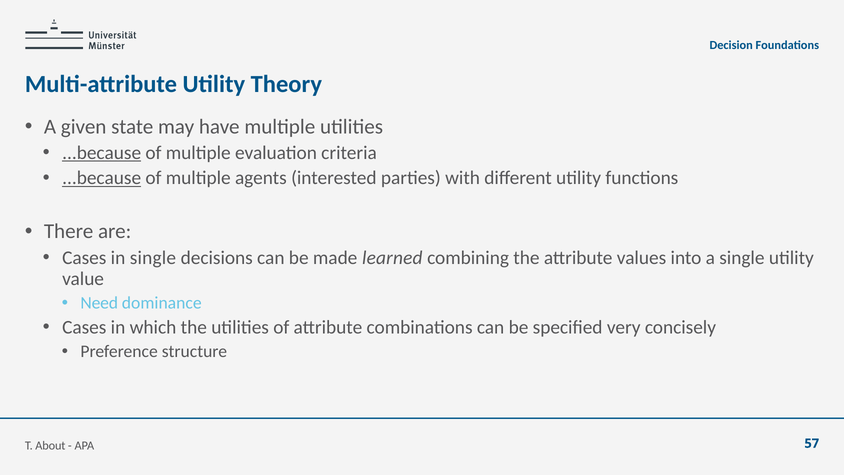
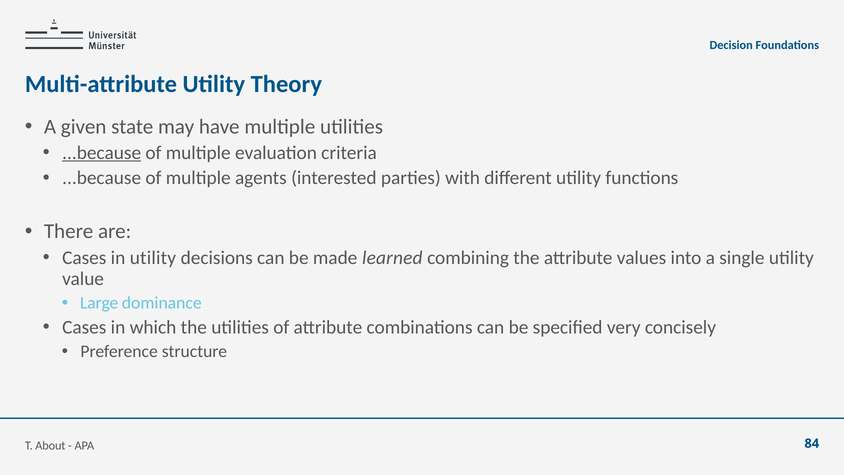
...because underline: present -> none (102, 178)
in single: single -> utility (153, 258)
Need: Need -> Large (99, 303)
57: 57 -> 84 (812, 443)
